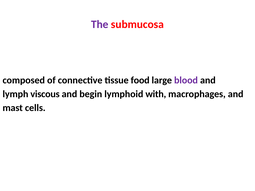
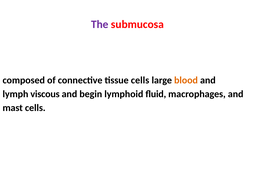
tissue food: food -> cells (140, 80)
blood colour: purple -> orange (186, 80)
with: with -> ﬂuid (156, 94)
